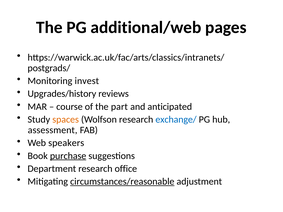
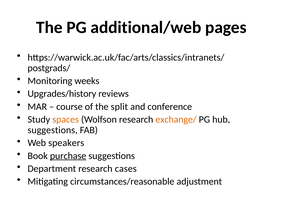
invest: invest -> weeks (87, 81)
part: part -> split (119, 107)
anticipated: anticipated -> conference (170, 107)
exchange/ colour: blue -> orange (176, 120)
assessment: assessment -> suggestions (53, 130)
office: office -> cases (126, 169)
circumstances/reasonable underline: present -> none (122, 182)
